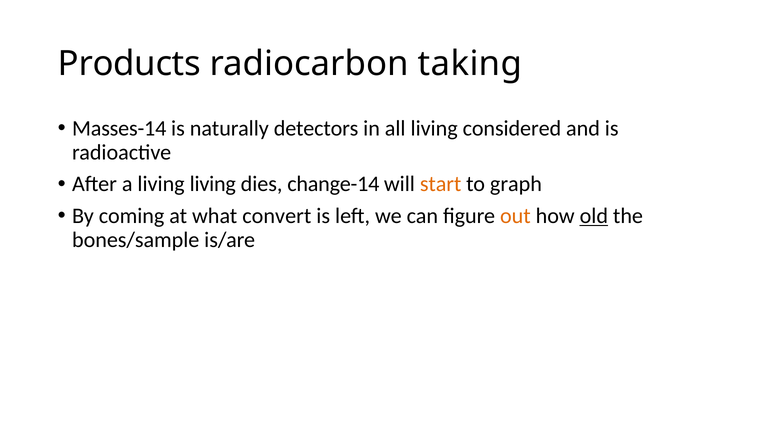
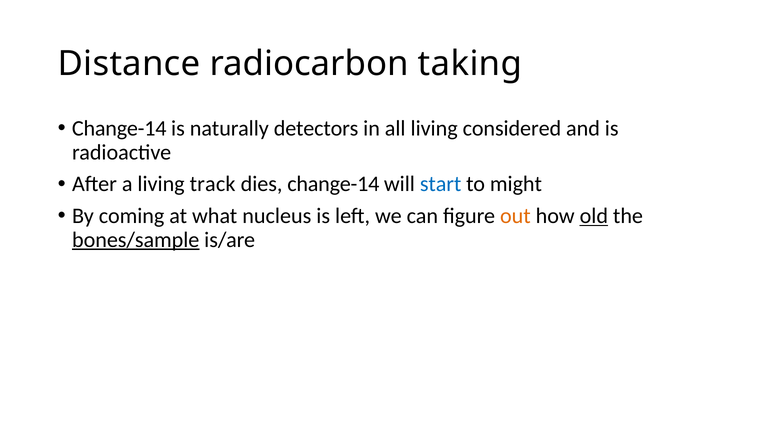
Products: Products -> Distance (129, 64)
Masses-14: Masses-14 -> Change-14 (119, 128)
living living: living -> track (213, 184)
start colour: orange -> blue (441, 184)
graph: graph -> might (516, 184)
convert: convert -> nucleus (277, 216)
bones/sample underline: none -> present (136, 240)
